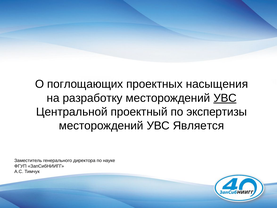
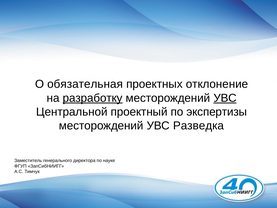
поглощающих: поглощающих -> обязательная (85, 84)
насыщения: насыщения -> отклонение (217, 84)
разработку underline: none -> present (93, 98)
Является: Является -> Разведка (198, 126)
